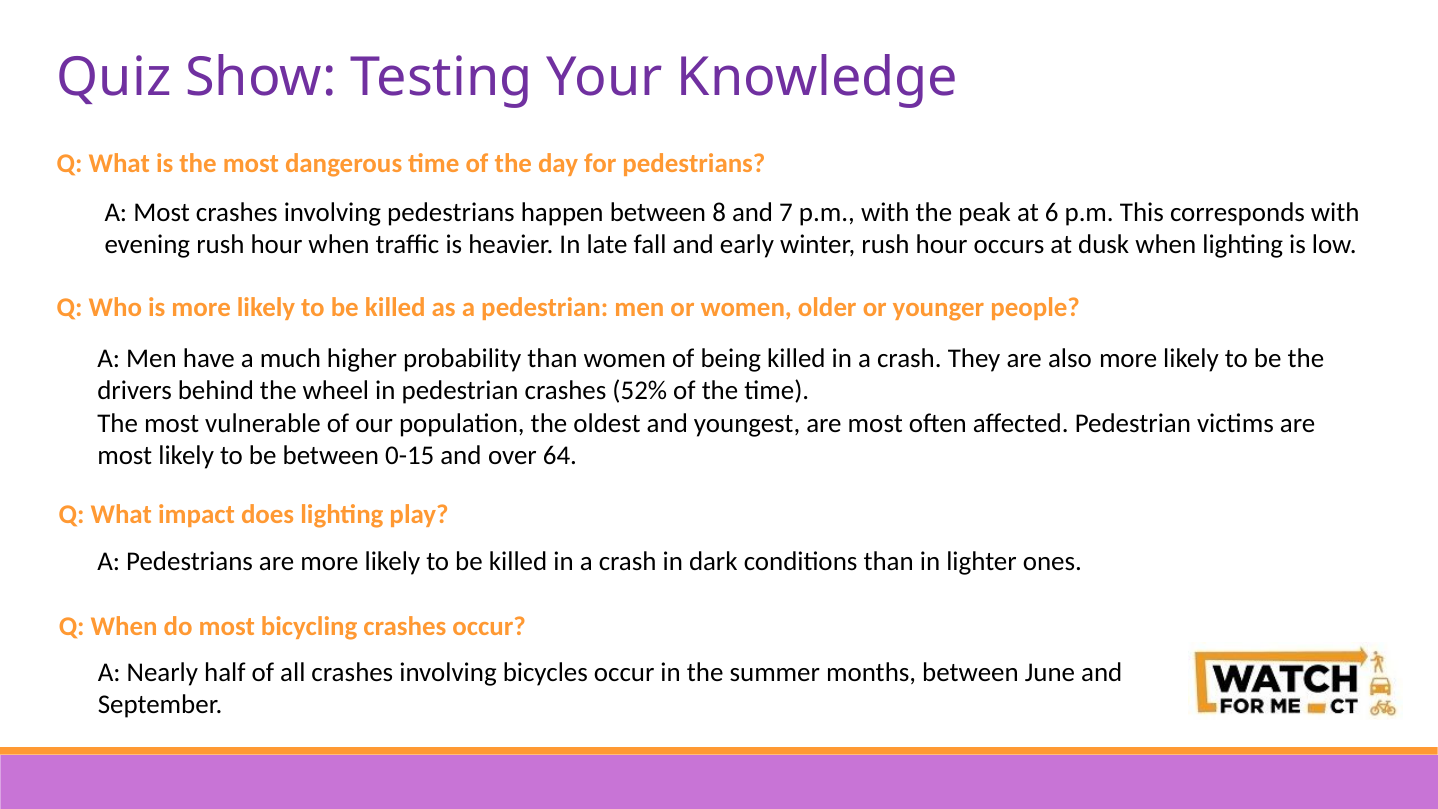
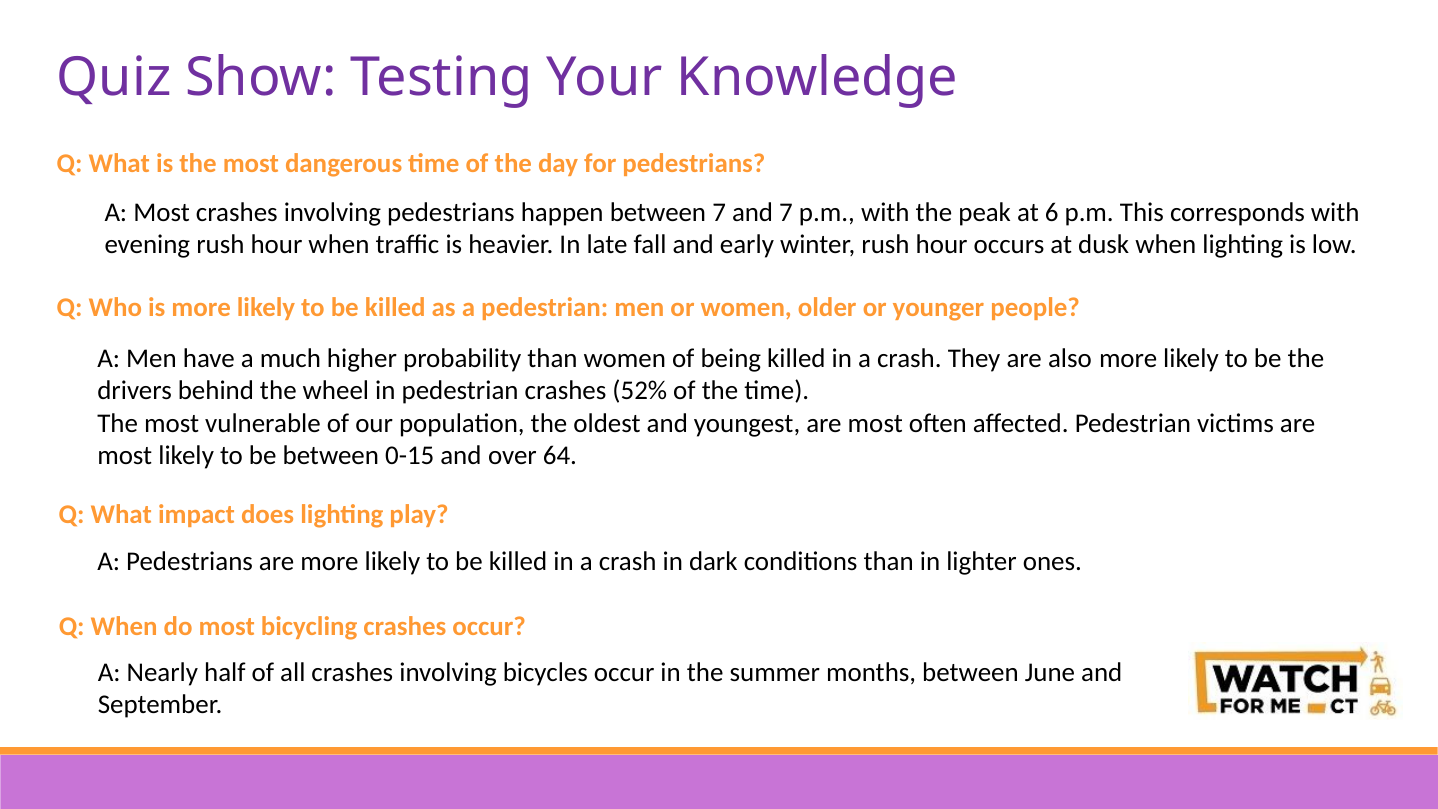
between 8: 8 -> 7 (719, 212)
